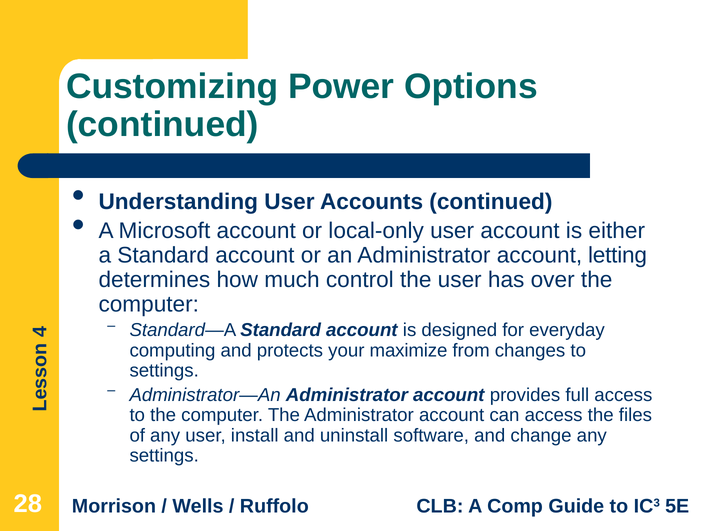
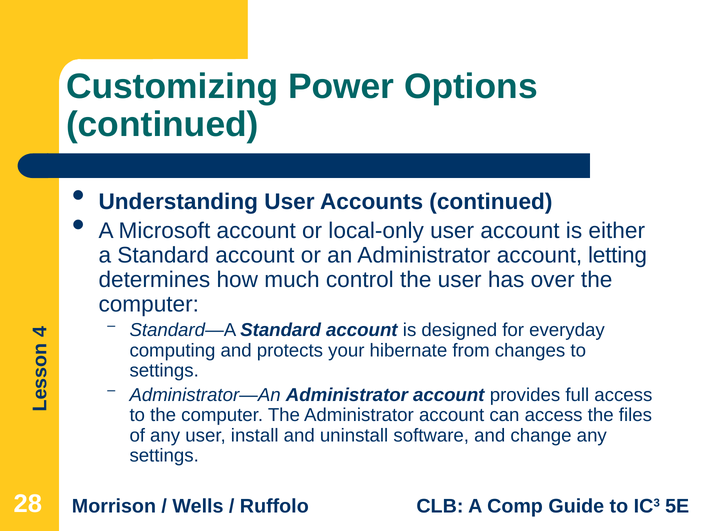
maximize: maximize -> hibernate (408, 350)
